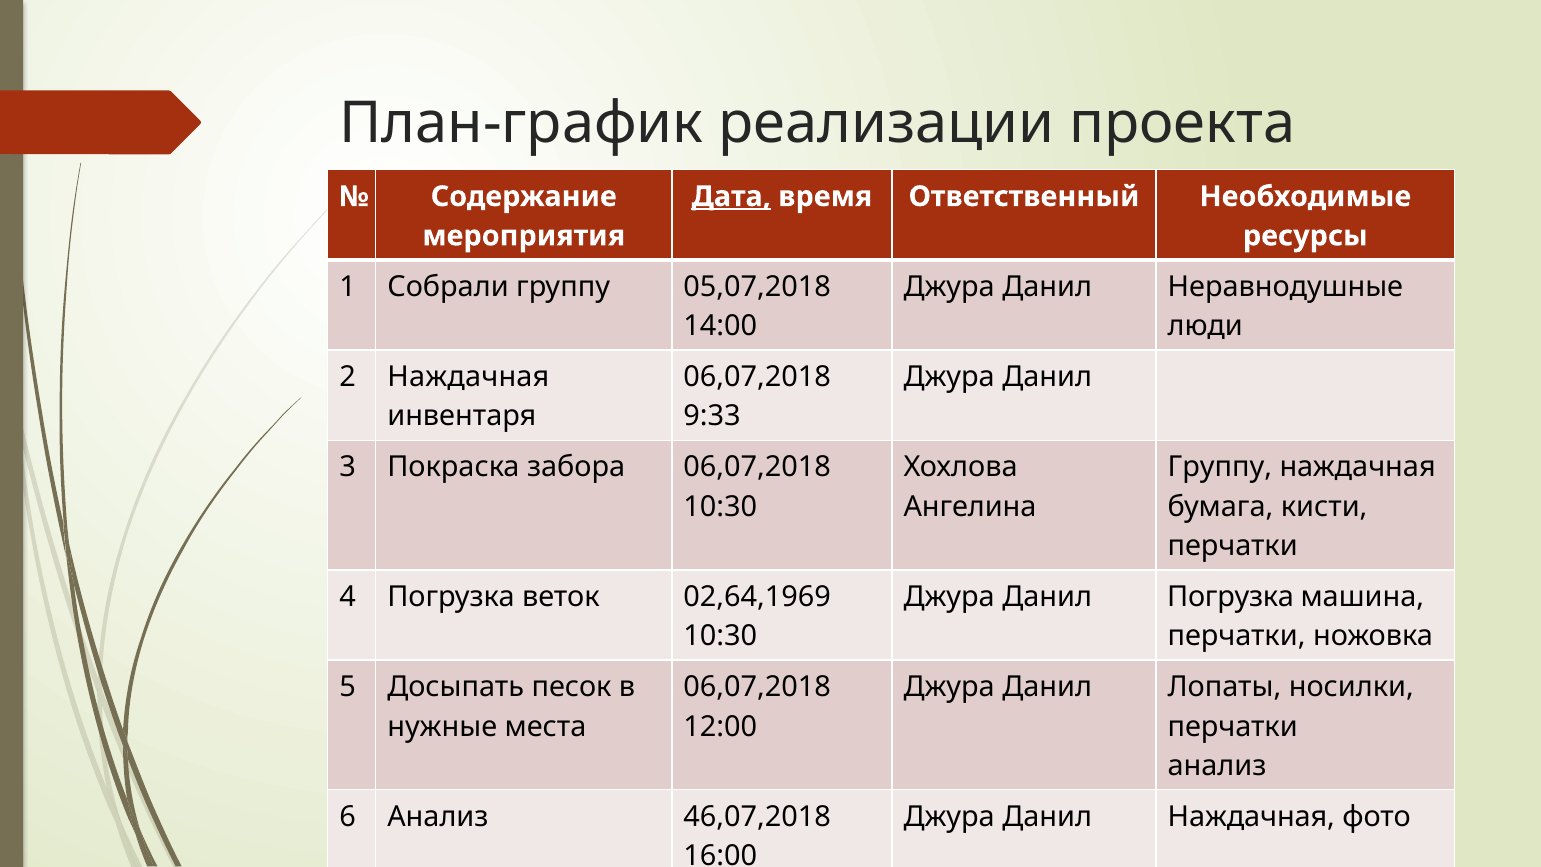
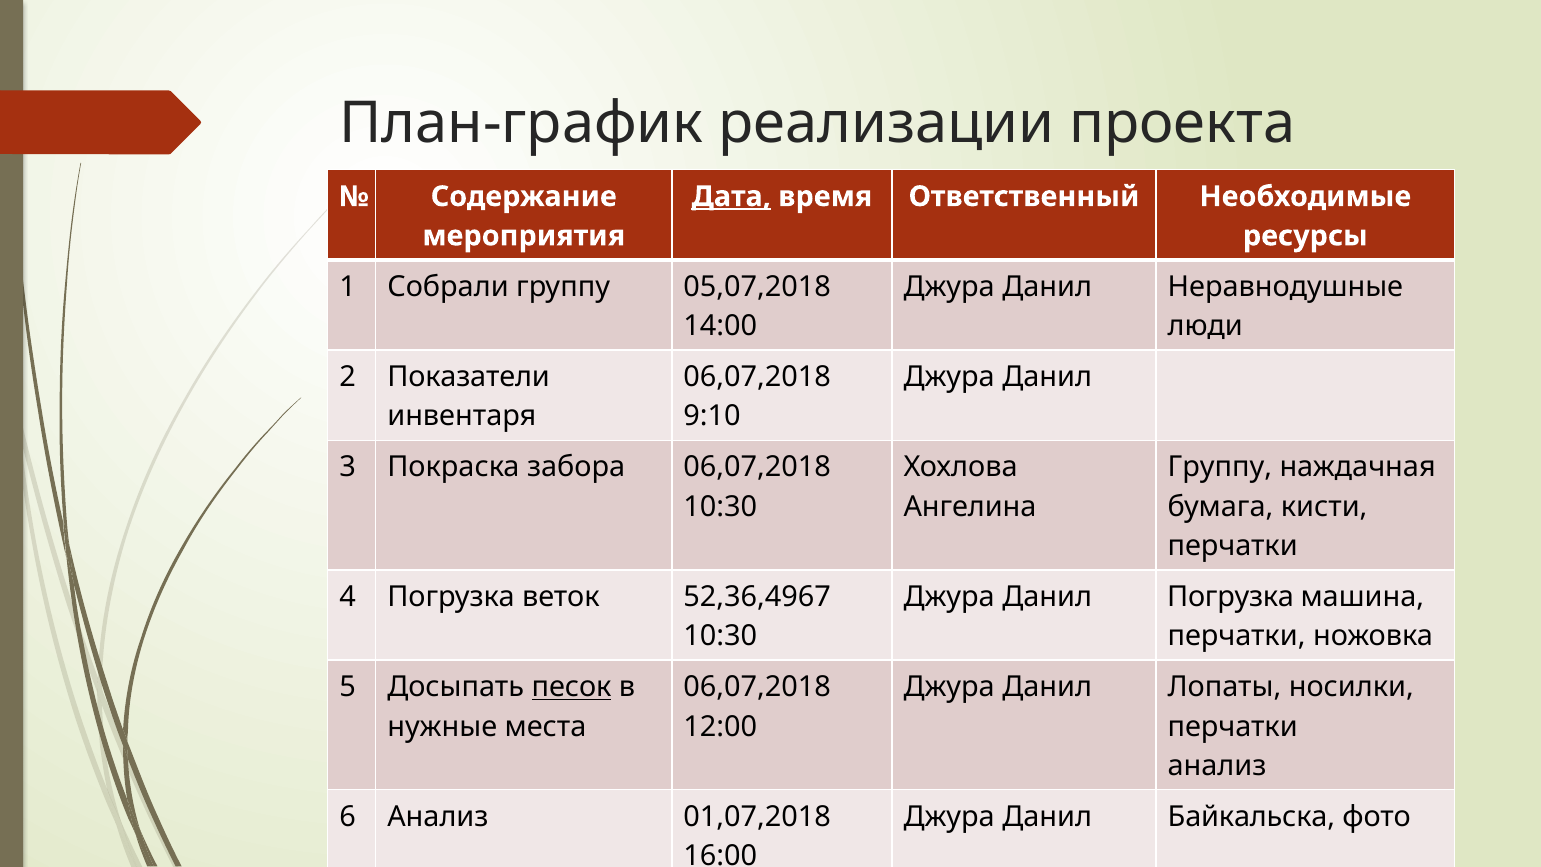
2 Наждачная: Наждачная -> Показатели (469, 377)
9:33: 9:33 -> 9:10 (712, 416)
02,64,1969: 02,64,1969 -> 52,36,4967 (757, 597)
песок underline: none -> present (572, 687)
46,07,2018: 46,07,2018 -> 01,07,2018 (757, 817)
Данил Наждачная: Наждачная -> Байкальска (1251, 817)
